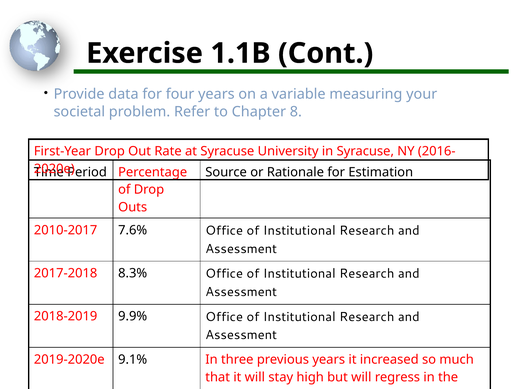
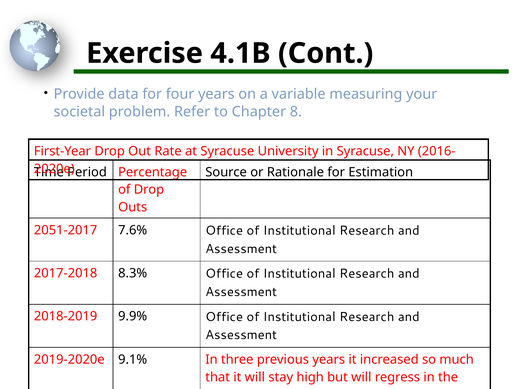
1.1B: 1.1B -> 4.1B (240, 53)
2010-2017: 2010-2017 -> 2051-2017 (66, 230)
